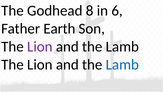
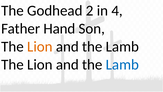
8: 8 -> 2 (90, 11)
6: 6 -> 4 (117, 11)
Earth: Earth -> Hand (59, 29)
Lion colour: purple -> orange (40, 46)
